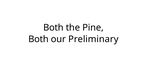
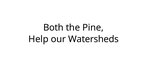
Both: Both -> Help (38, 39)
Preliminary: Preliminary -> Watersheds (93, 39)
